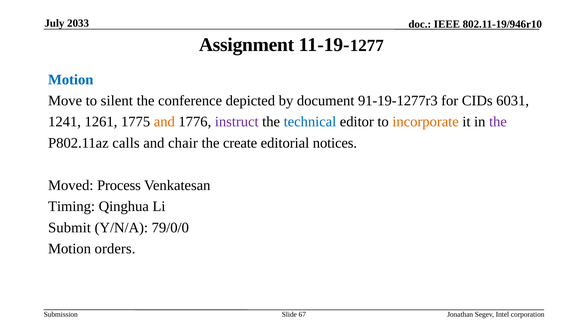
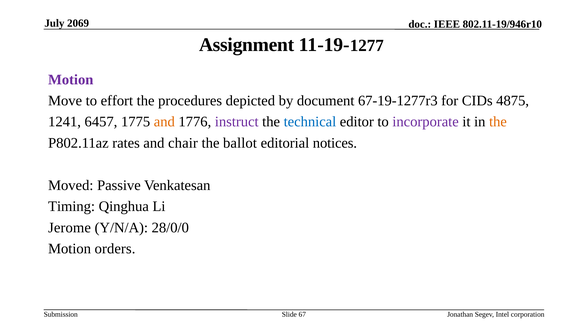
2033: 2033 -> 2069 (78, 23)
Motion colour: blue -> purple (71, 80)
silent: silent -> effort (117, 101)
conference: conference -> procedures (190, 101)
91-19-1277r3: 91-19-1277r3 -> 67-19-1277r3 (398, 101)
6031: 6031 -> 4875 (513, 101)
1261: 1261 -> 6457 (101, 122)
incorporate colour: orange -> purple (426, 122)
the colour: purple -> orange (498, 122)
calls: calls -> rates (126, 143)
create: create -> ballot (240, 143)
Process: Process -> Passive (119, 185)
Submit: Submit -> Jerome (70, 227)
79/0/0: 79/0/0 -> 28/0/0 (170, 227)
